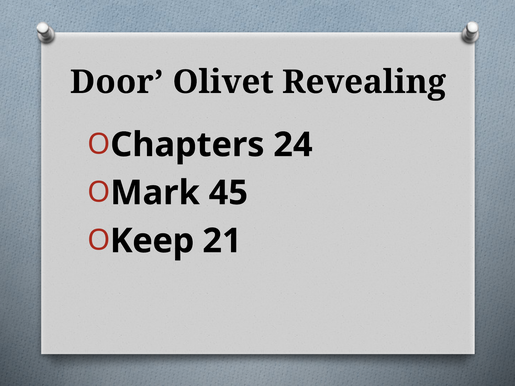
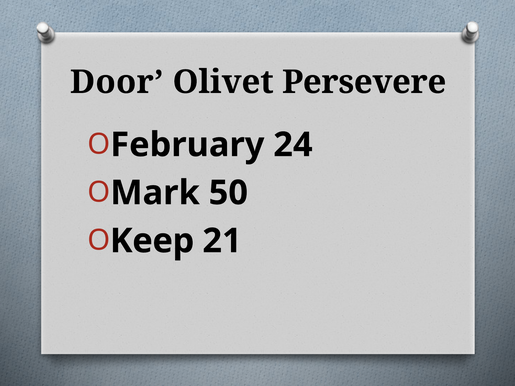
Revealing: Revealing -> Persevere (364, 82)
Chapters: Chapters -> February (187, 145)
45: 45 -> 50 (228, 193)
